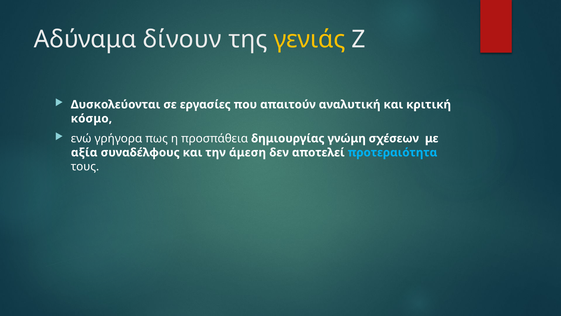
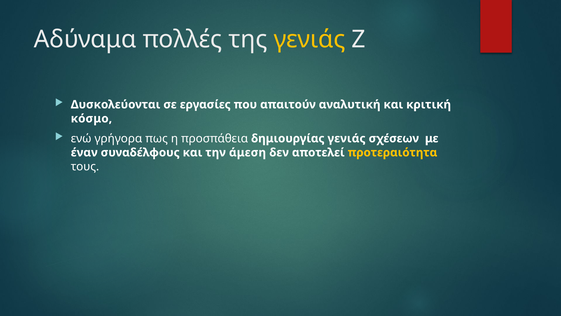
δίνουν: δίνουν -> πολλές (182, 39)
δημιουργίας γνώμη: γνώμη -> γενιάς (347, 138)
αξία: αξία -> έναν (84, 152)
προτεραιότητα colour: light blue -> yellow (392, 152)
